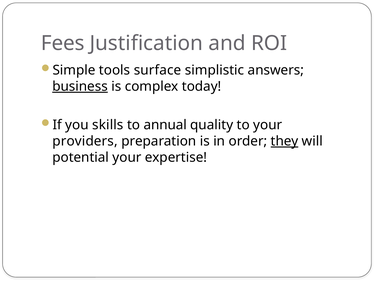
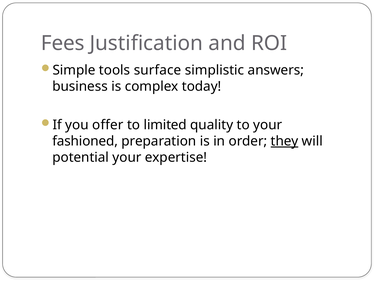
business underline: present -> none (80, 86)
skills: skills -> offer (108, 125)
annual: annual -> limited (165, 125)
providers: providers -> fashioned (85, 141)
